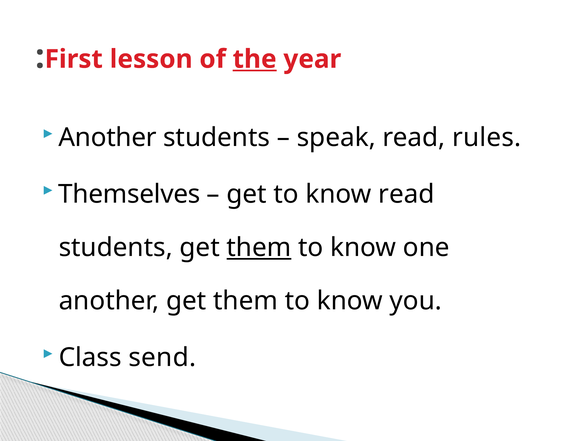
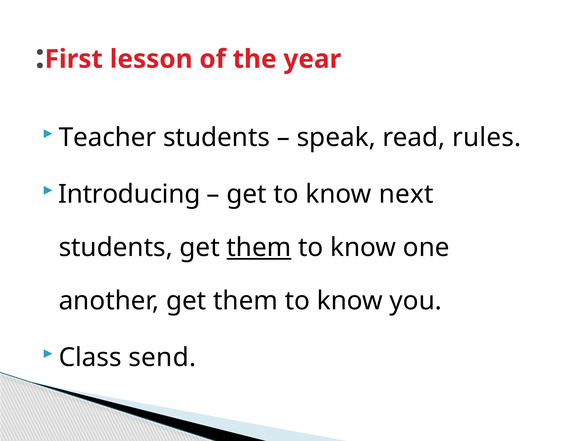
the underline: present -> none (255, 59)
Another: Another -> Teacher (108, 138)
Themselves: Themselves -> Introducing (129, 194)
know read: read -> next (406, 194)
